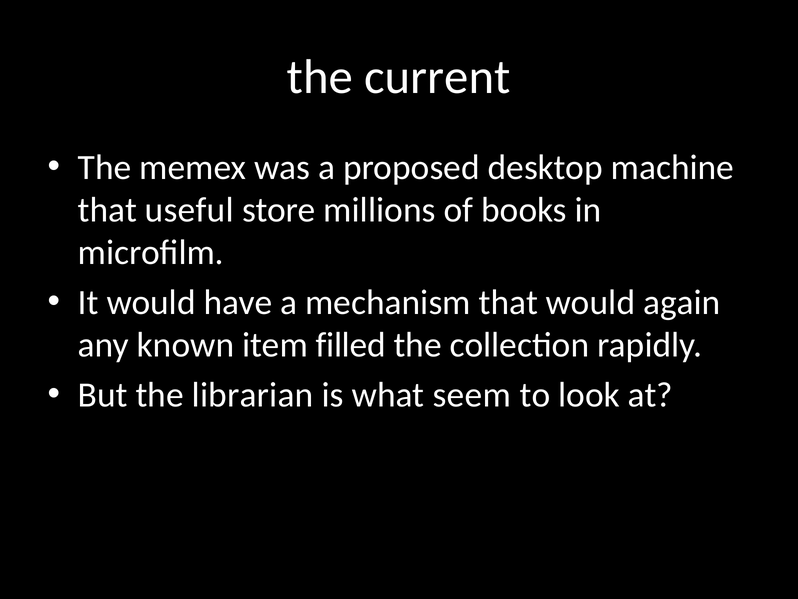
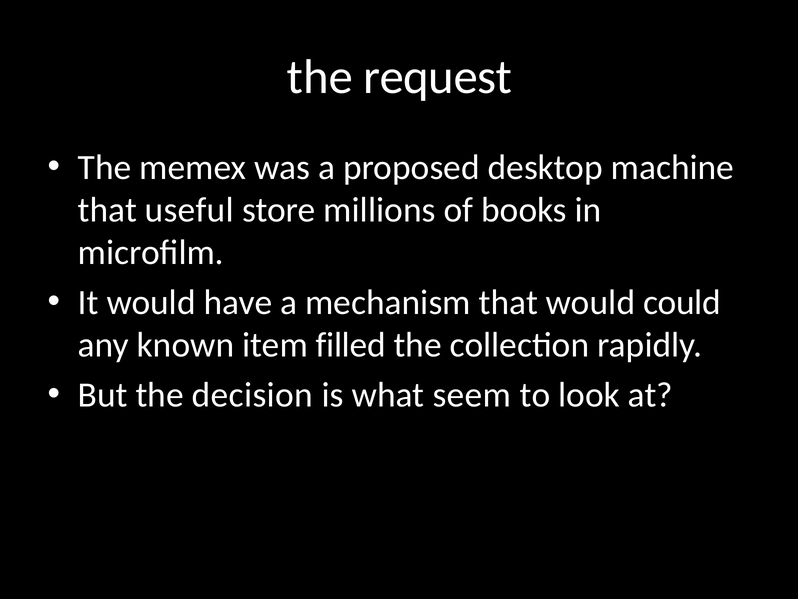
current: current -> request (438, 77)
again: again -> could (682, 302)
librarian: librarian -> decision (253, 394)
